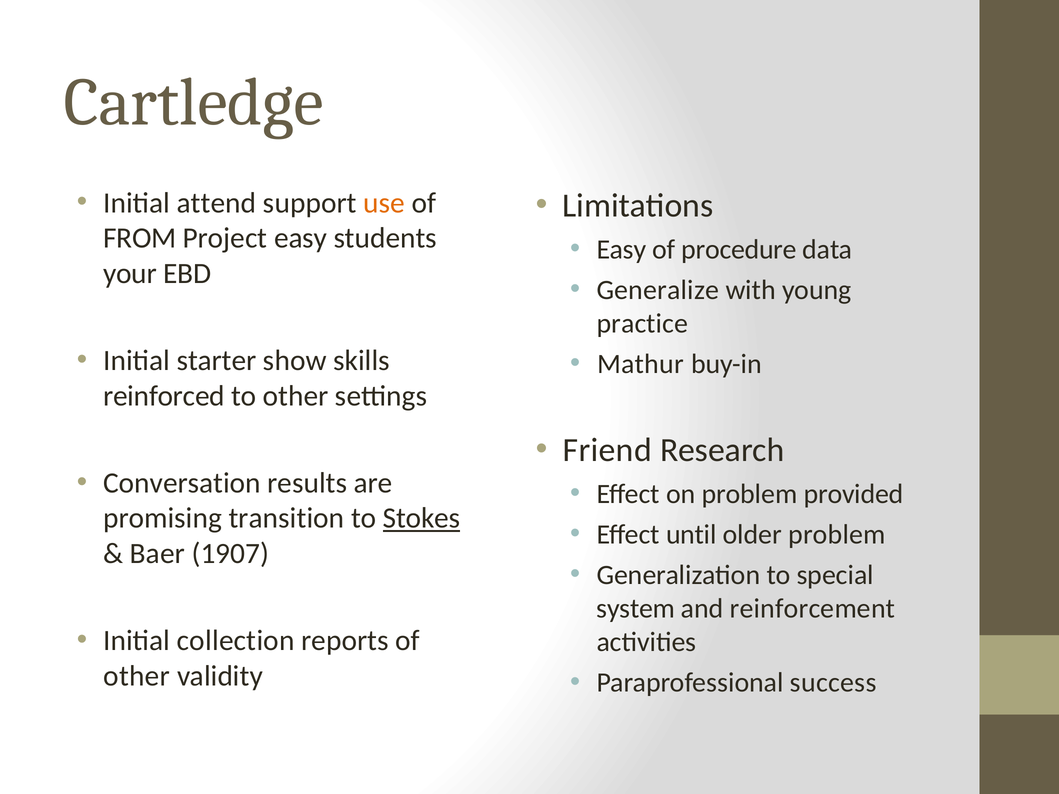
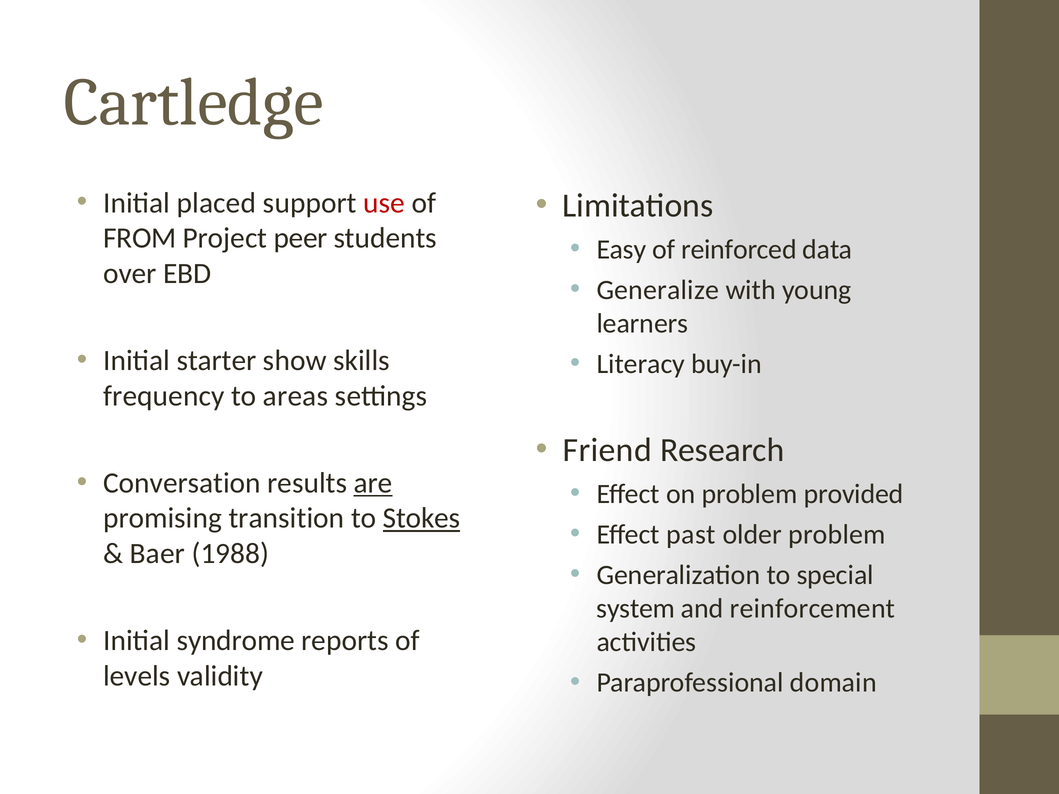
attend: attend -> placed (216, 203)
use colour: orange -> red (384, 203)
Project easy: easy -> peer (301, 238)
procedure: procedure -> reinforced (739, 250)
your: your -> over (130, 274)
practice: practice -> learners (642, 324)
Mathur: Mathur -> Literacy (641, 364)
reinforced: reinforced -> frequency (164, 396)
to other: other -> areas (296, 396)
are underline: none -> present (373, 483)
until: until -> past (691, 535)
1907: 1907 -> 1988 (230, 554)
collection: collection -> syndrome (236, 641)
other: other -> levels (137, 676)
success: success -> domain (833, 683)
